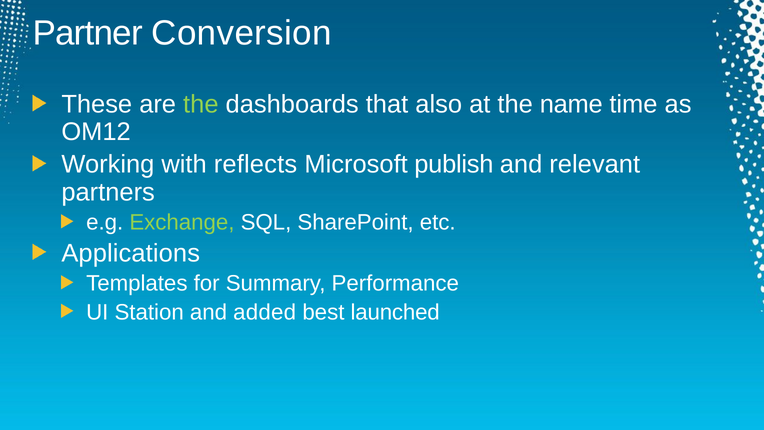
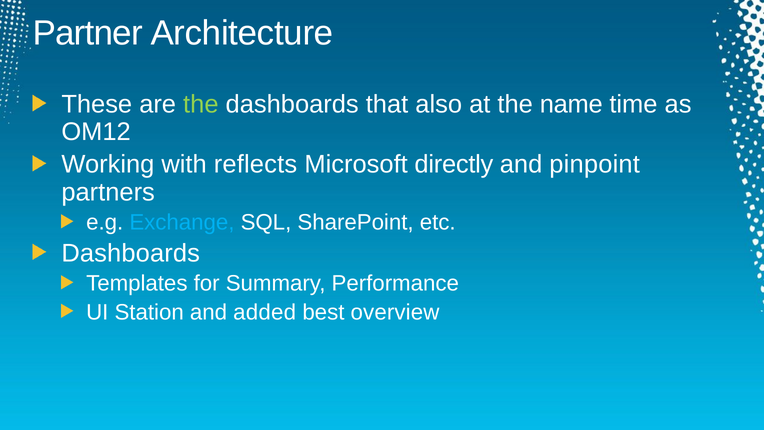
Conversion: Conversion -> Architecture (242, 33)
publish: publish -> directly (454, 165)
relevant: relevant -> pinpoint (595, 165)
Exchange colour: light green -> light blue (182, 222)
Applications: Applications -> Dashboards (131, 253)
launched: launched -> overview (395, 312)
